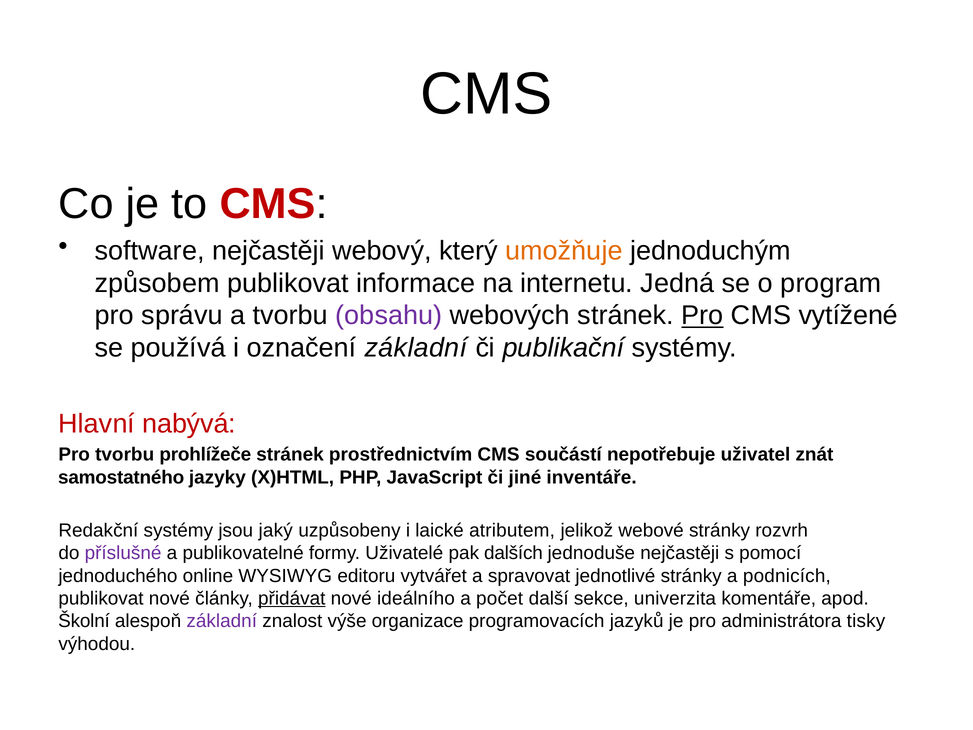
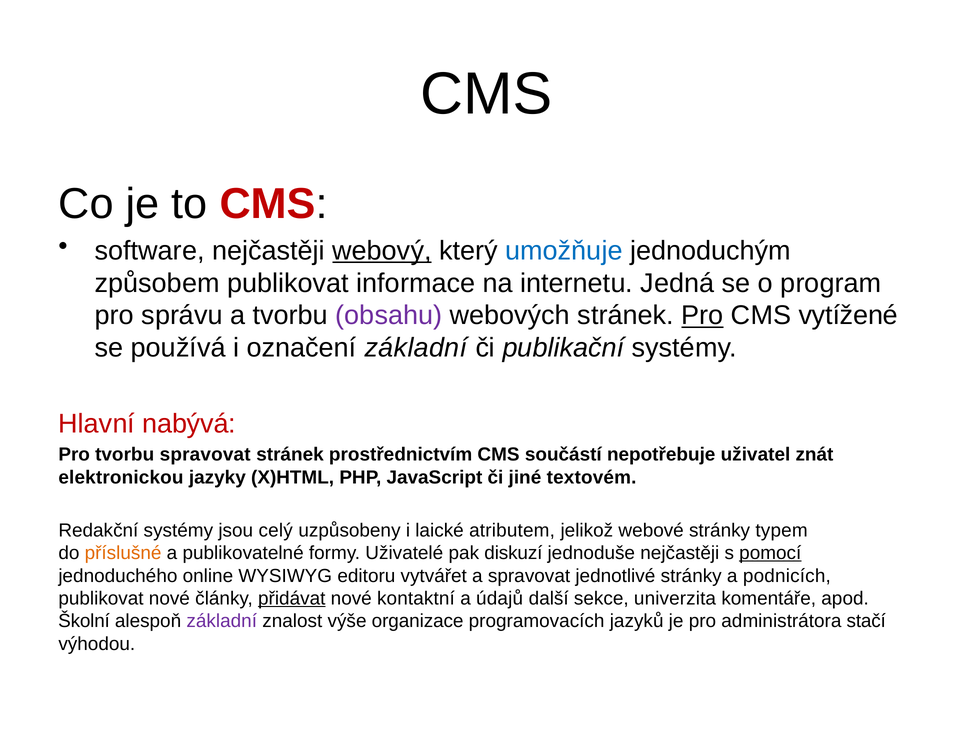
webový underline: none -> present (382, 251)
umožňuje colour: orange -> blue (564, 251)
tvorbu prohlížeče: prohlížeče -> spravovat (205, 454)
samostatného: samostatného -> elektronickou (121, 477)
inventáře: inventáře -> textovém (592, 477)
jaký: jaký -> celý (276, 530)
rozvrh: rozvrh -> typem (782, 530)
příslušné colour: purple -> orange (123, 553)
dalších: dalších -> diskuzí (513, 553)
pomocí underline: none -> present (770, 553)
ideálního: ideálního -> kontaktní (416, 598)
počet: počet -> údajů (500, 598)
tisky: tisky -> stačí (866, 621)
